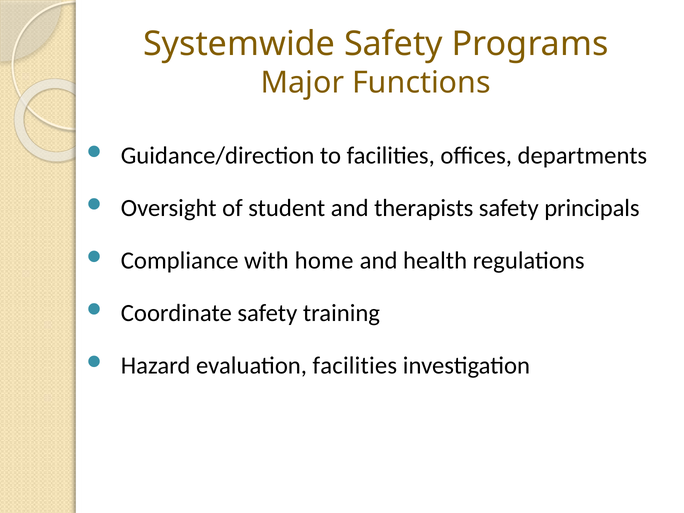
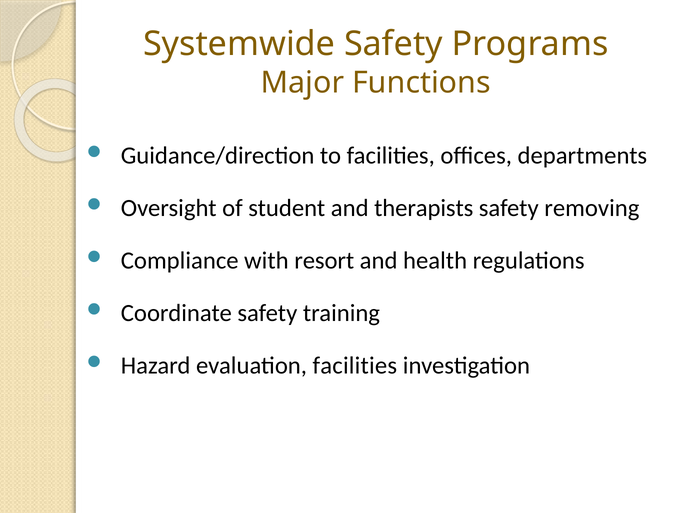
principals: principals -> removing (592, 208)
home: home -> resort (324, 261)
